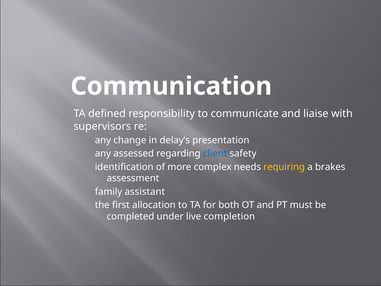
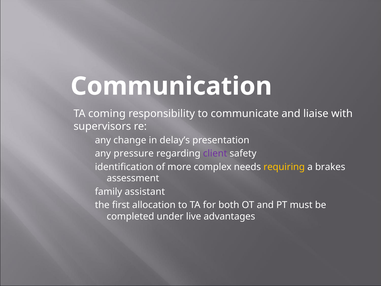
defined: defined -> coming (107, 113)
assessed: assessed -> pressure (134, 153)
client colour: blue -> purple (215, 153)
completion: completion -> advantages (229, 216)
